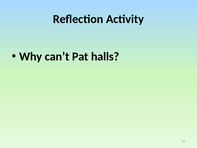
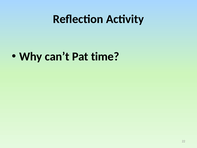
halls: halls -> time (105, 56)
